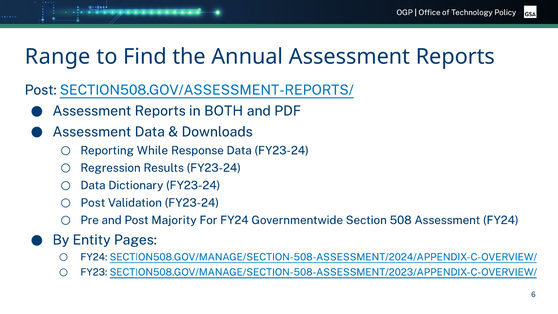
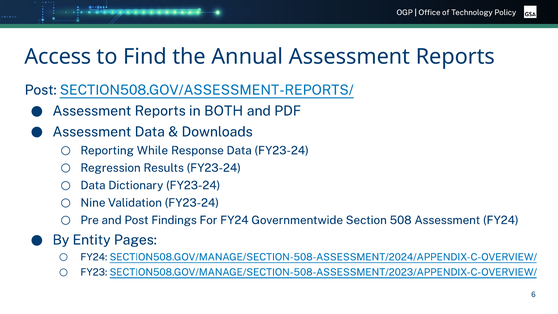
Range: Range -> Access (58, 57)
Post: Post -> Nine (93, 203)
Majority: Majority -> Findings (174, 220)
